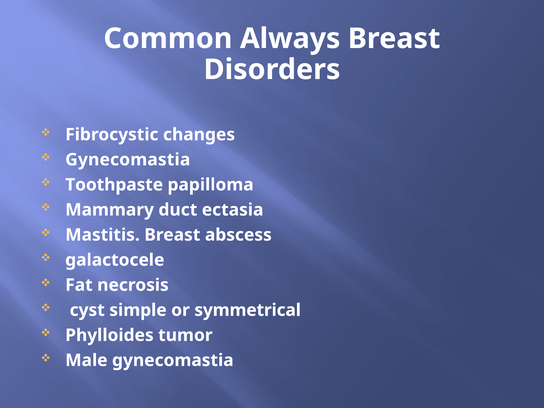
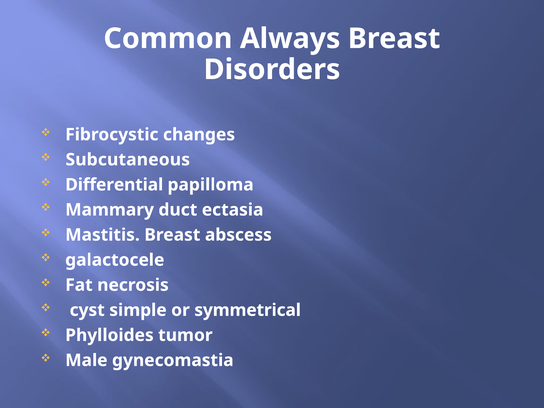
Gynecomastia: Gynecomastia -> Subcutaneous (128, 160)
Toothpaste: Toothpaste -> Differential (114, 185)
